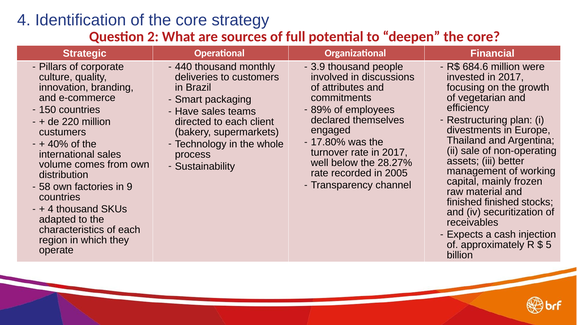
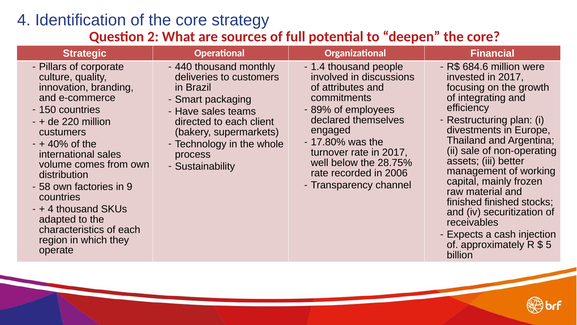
3.9: 3.9 -> 1.4 (318, 67)
vegetarian: vegetarian -> integrating (482, 98)
28.27%: 28.27% -> 28.75% (395, 163)
2005: 2005 -> 2006 (396, 173)
